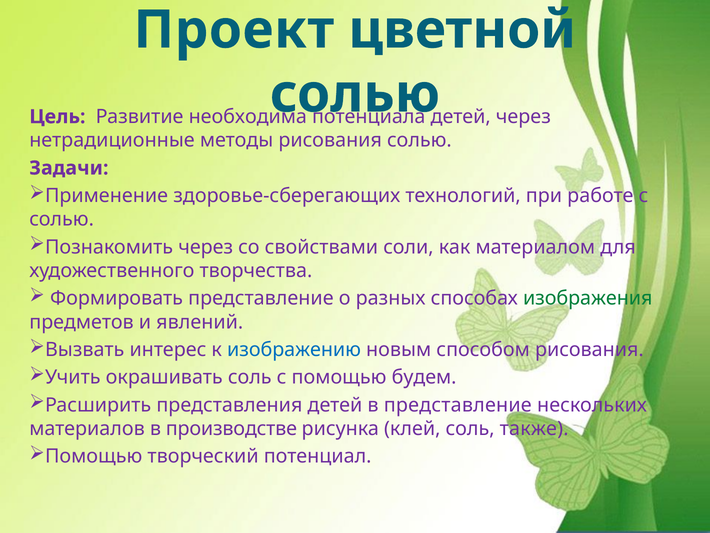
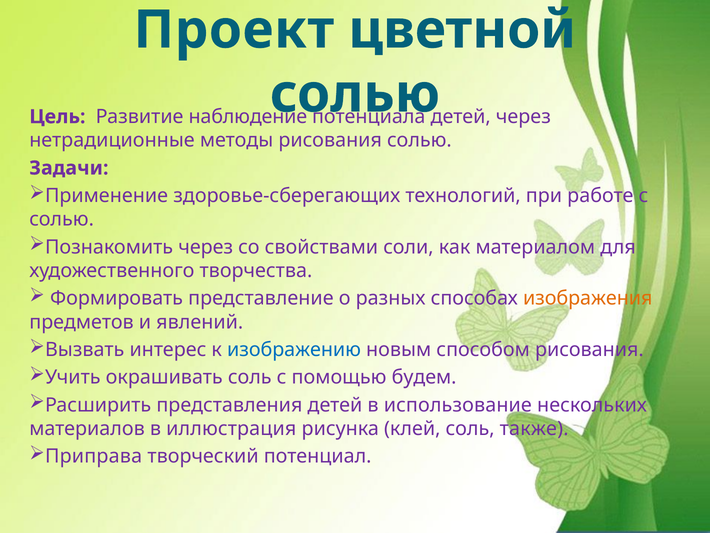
необходима: необходима -> наблюдение (248, 117)
изображения colour: green -> orange (588, 298)
в представление: представление -> использование (458, 405)
производстве: производстве -> иллюстрация (231, 428)
Помощью: Помощью -> Приправа (94, 456)
